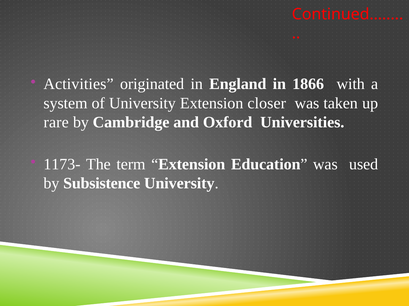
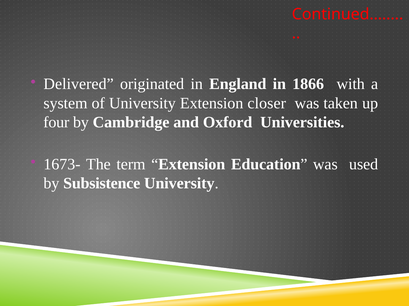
Activities: Activities -> Delivered (79, 84)
rare: rare -> four (56, 122)
1173-: 1173- -> 1673- (62, 165)
